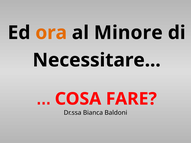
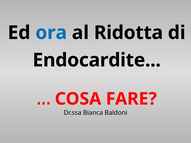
ora colour: orange -> blue (51, 33)
Minore: Minore -> Ridotta (128, 33)
Necessitare: Necessitare -> Endocardite (97, 60)
